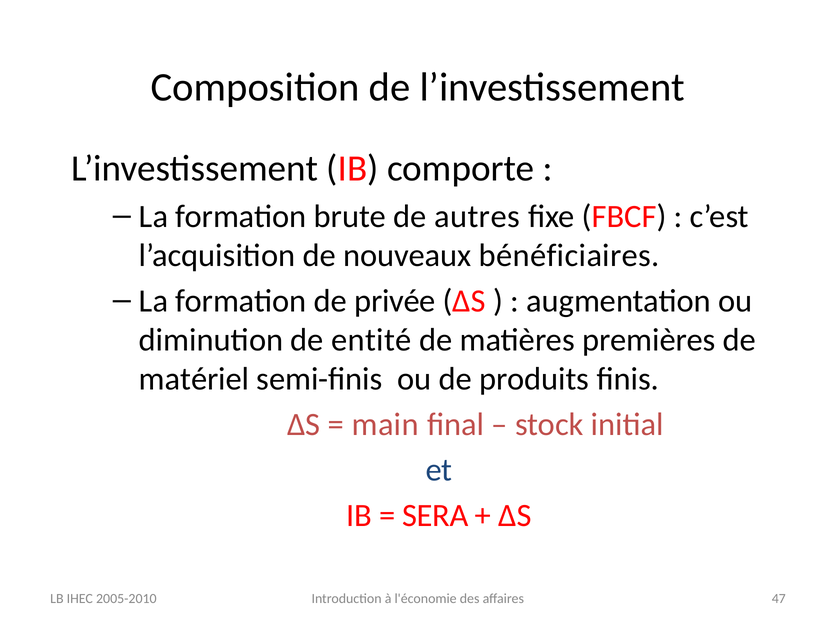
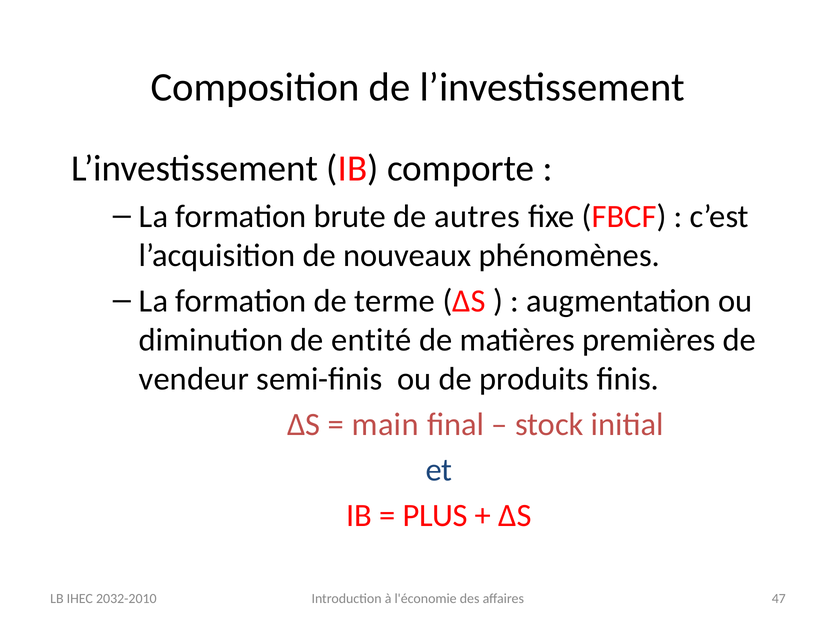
bénéficiaires: bénéficiaires -> phénomènes (569, 255)
privée: privée -> terme (395, 301)
matériel: matériel -> vendeur (194, 379)
SERA: SERA -> PLUS (435, 516)
2005-2010: 2005-2010 -> 2032-2010 (126, 599)
